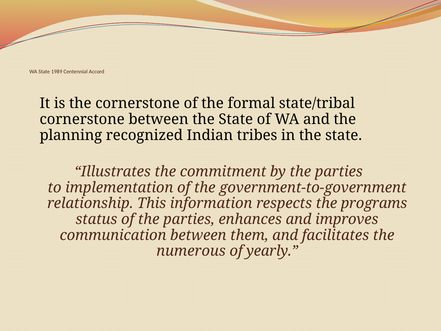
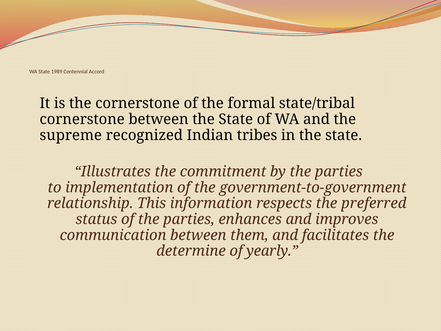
planning: planning -> supreme (71, 135)
programs: programs -> preferred (374, 203)
numerous: numerous -> determine (191, 251)
